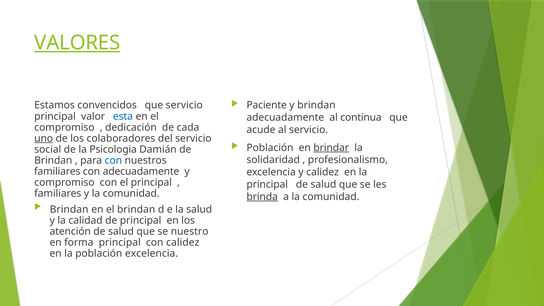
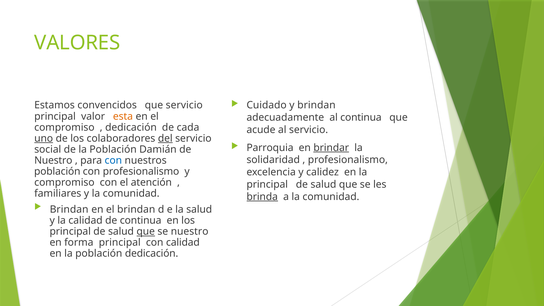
VALORES underline: present -> none (77, 43)
Paciente: Paciente -> Cuidado (267, 105)
esta colour: blue -> orange (123, 116)
del underline: none -> present (165, 138)
Población: Población -> Parroquia (270, 148)
de la Psicologia: Psicologia -> Población (113, 149)
Brindan: Brindan -> Nuestro (53, 160)
familiares: familiares -> población (57, 171)
con adecuadamente: adecuadamente -> profesionalismo (141, 171)
el principal: principal -> atención (151, 182)
de principal: principal -> continua (141, 221)
atención: atención -> principal (70, 232)
que underline: none -> present (146, 232)
con calidez: calidez -> calidad (183, 243)
población excelencia: excelencia -> dedicación (152, 254)
